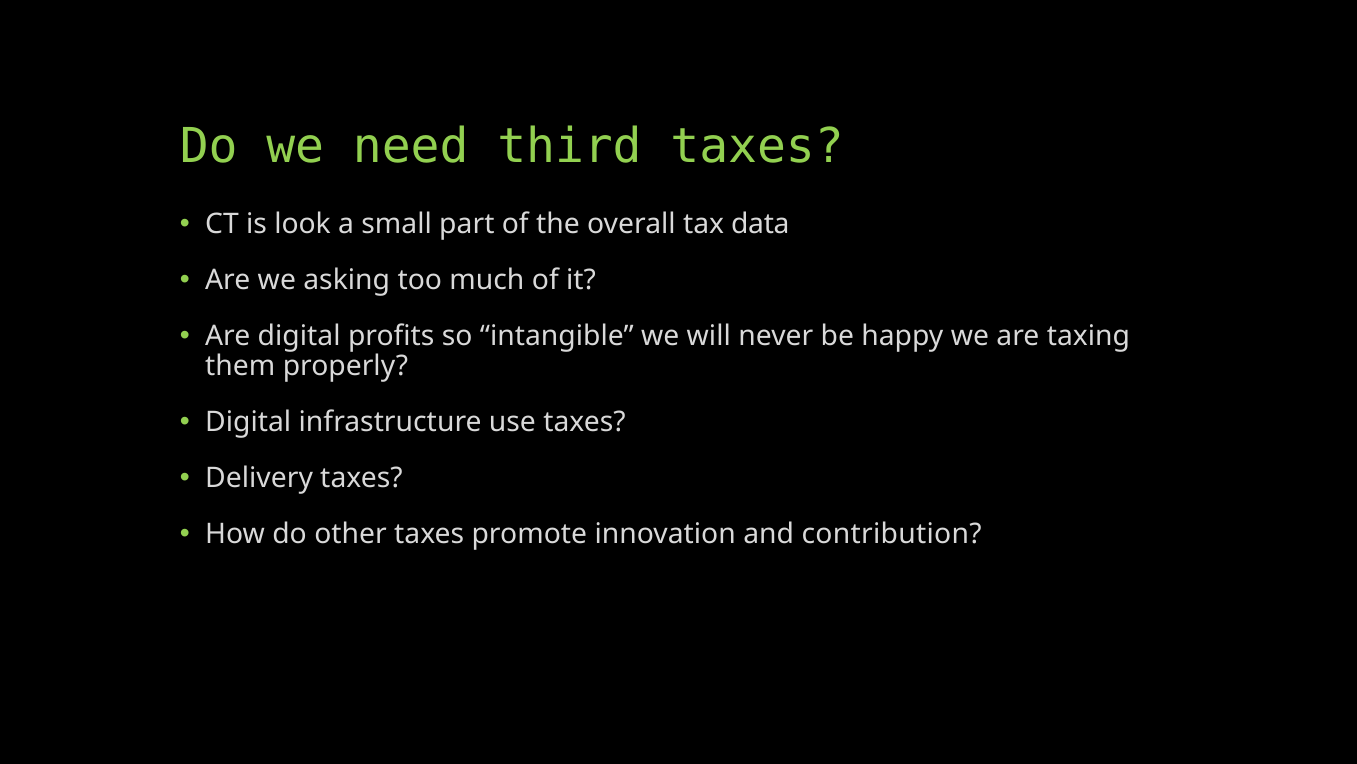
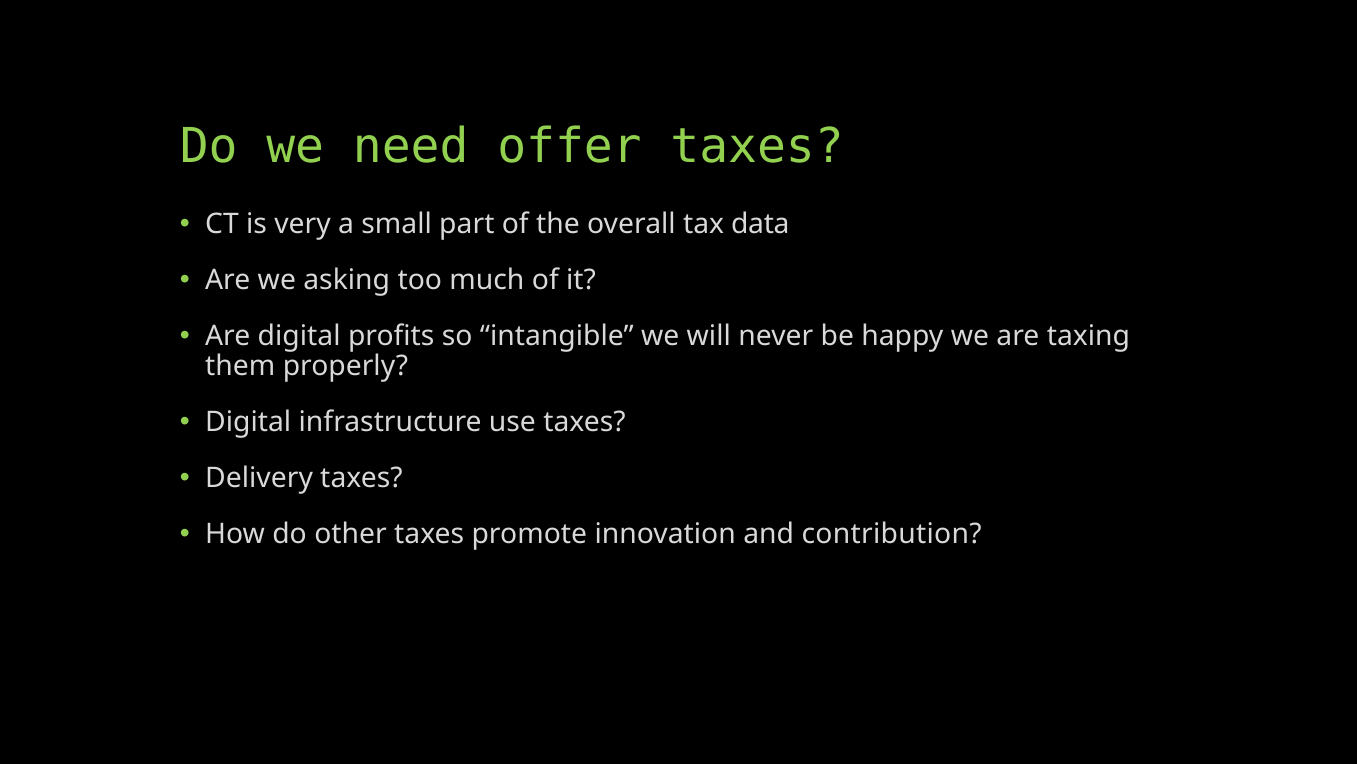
third: third -> offer (569, 147)
look: look -> very (303, 224)
